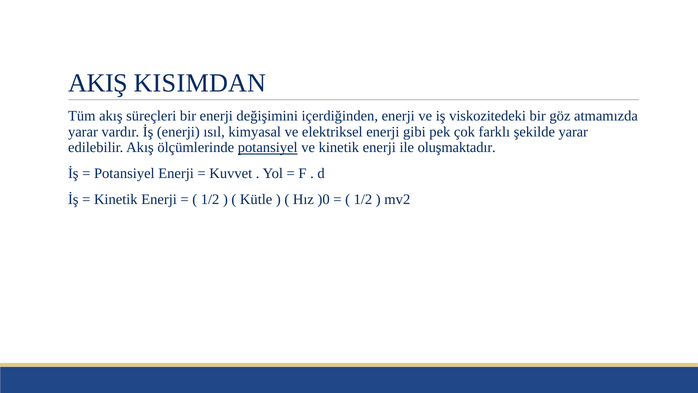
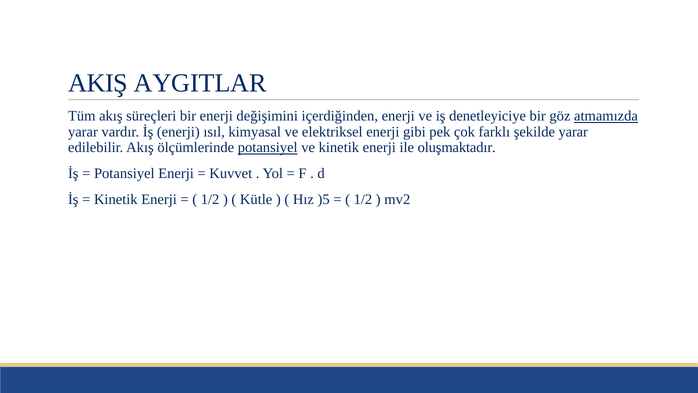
KISIMDAN: KISIMDAN -> AYGITLAR (200, 83)
viskozitedeki: viskozitedeki -> denetleyiciye (488, 116)
atmamızda underline: none -> present (606, 116)
)0: )0 -> )5 (324, 199)
